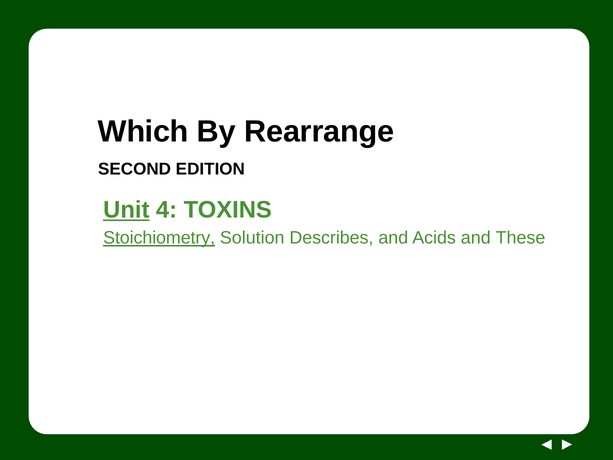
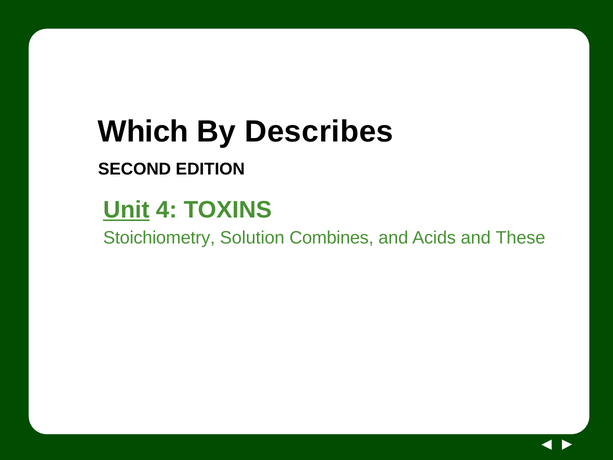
Rearrange: Rearrange -> Describes (319, 131)
Stoichiometry underline: present -> none (159, 238)
Describes: Describes -> Combines (332, 238)
